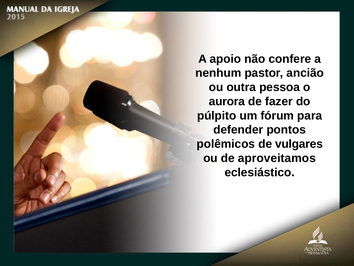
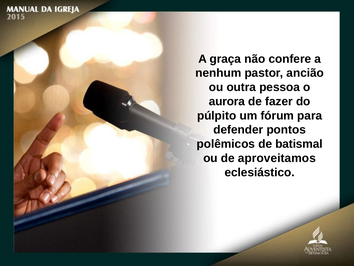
apoio: apoio -> graça (225, 59)
vulgares: vulgares -> batismal (299, 144)
